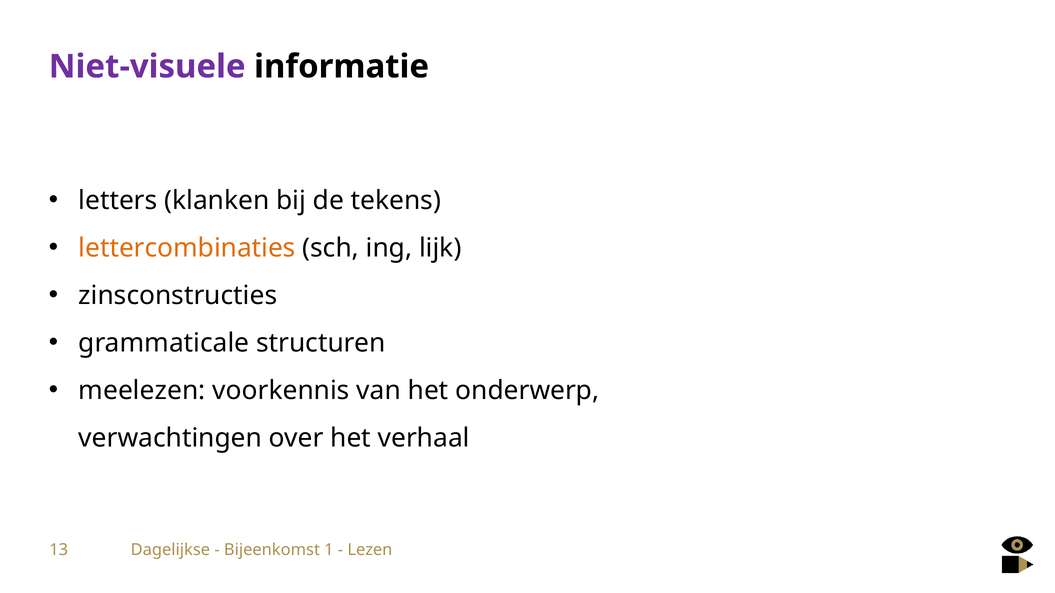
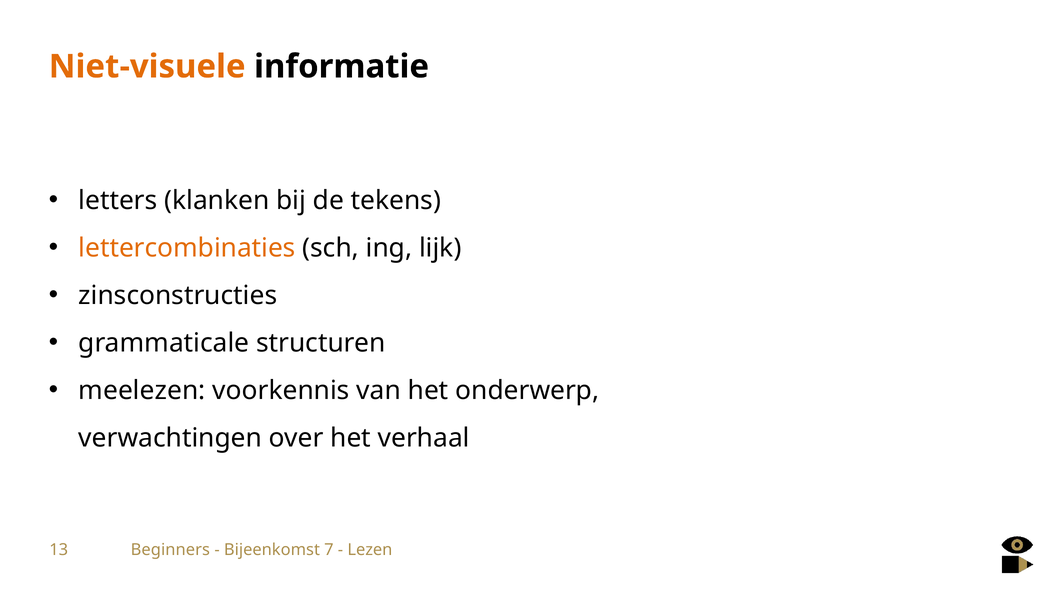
Niet-visuele colour: purple -> orange (147, 67)
Dagelijkse: Dagelijkse -> Beginners (170, 550)
1: 1 -> 7 (329, 550)
